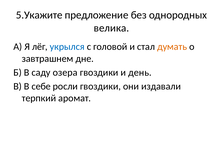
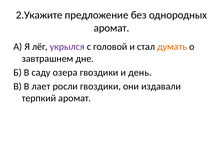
5.Укажите: 5.Укажите -> 2.Укажите (39, 15)
велика: велика -> аромат (112, 28)
укрылся colour: blue -> purple (67, 47)
себе: себе -> лает (41, 86)
